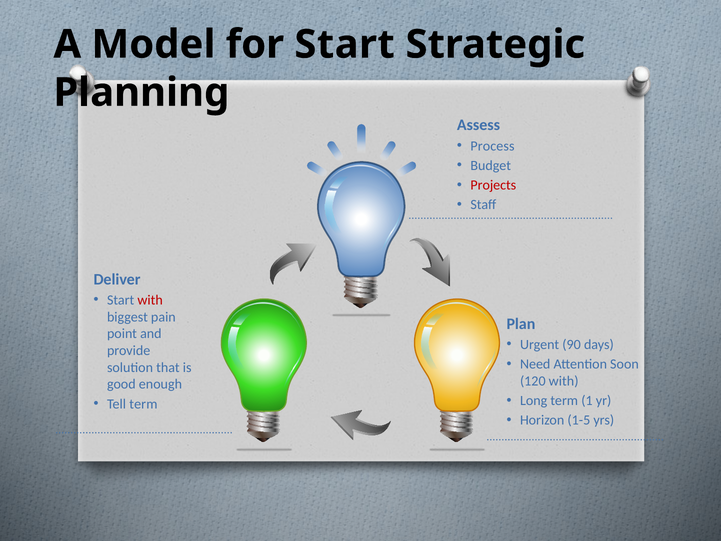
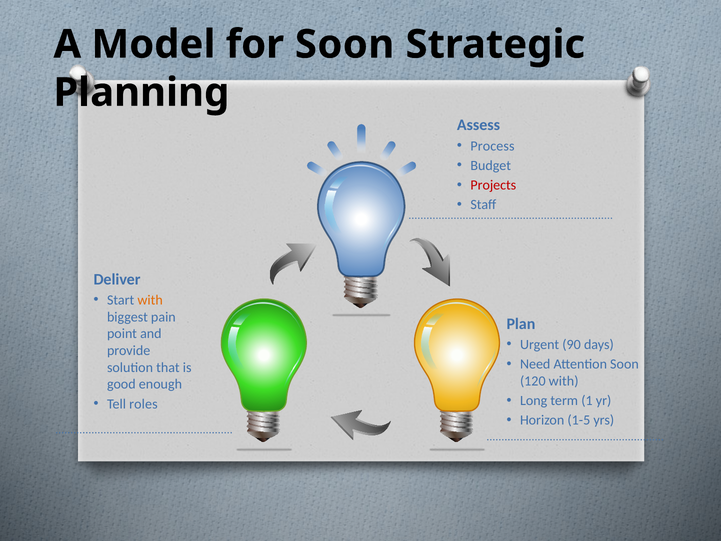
for Start: Start -> Soon (345, 44)
with colour: red -> orange (150, 300)
Tell term: term -> roles (143, 404)
